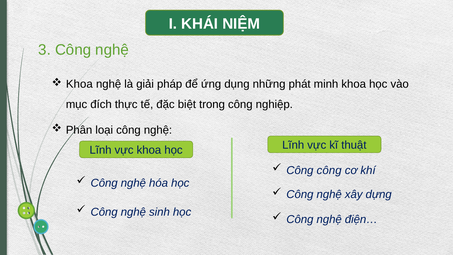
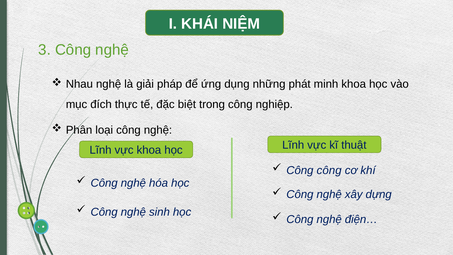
Khoa: Khoa -> Nhau (79, 84)
